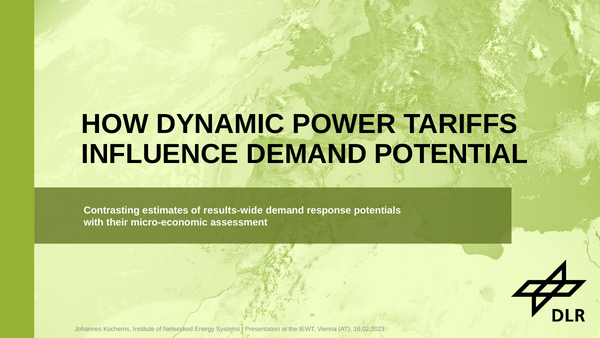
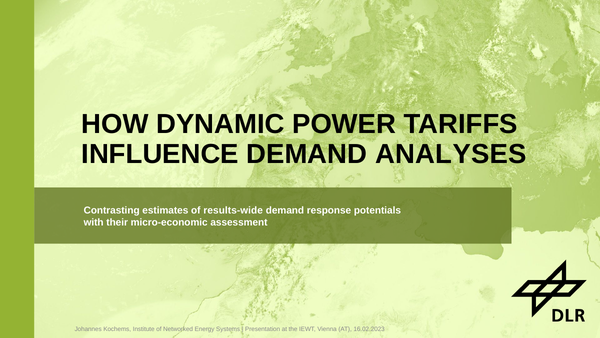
POTENTIAL: POTENTIAL -> ANALYSES (451, 154)
